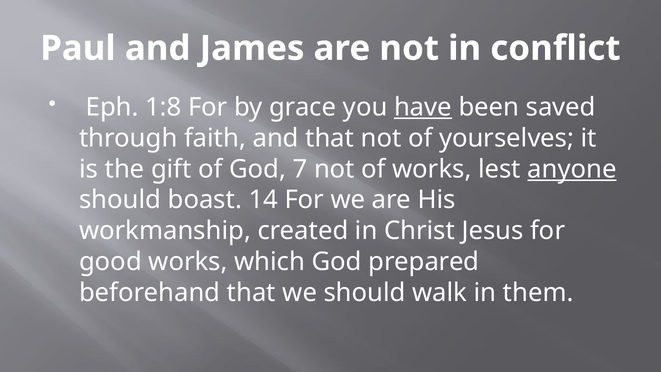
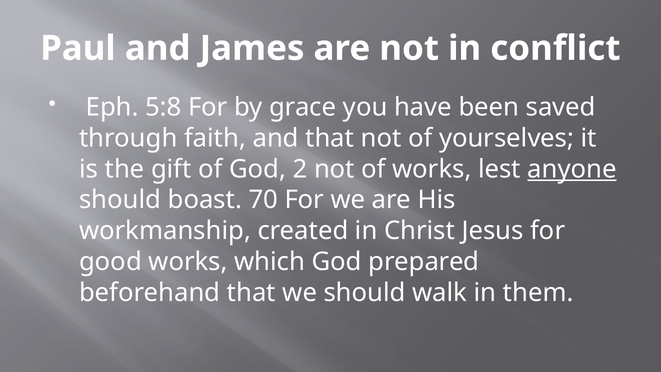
1:8: 1:8 -> 5:8 (163, 107)
have underline: present -> none (423, 107)
7: 7 -> 2 (300, 169)
14: 14 -> 70 (263, 200)
